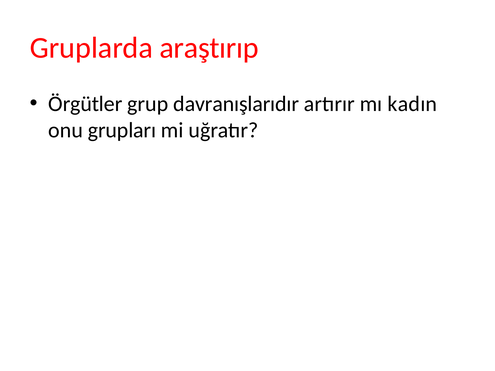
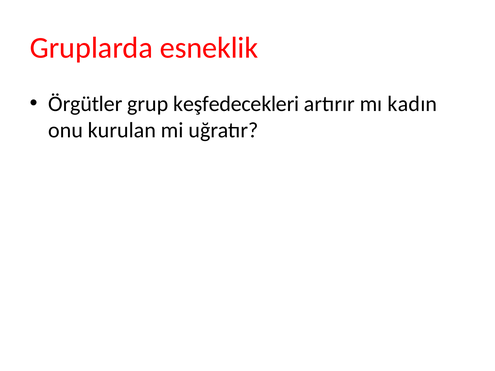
araştırıp: araştırıp -> esneklik (209, 48)
davranışlarıdır: davranışlarıdır -> keşfedecekleri (236, 104)
grupları: grupları -> kurulan (122, 130)
